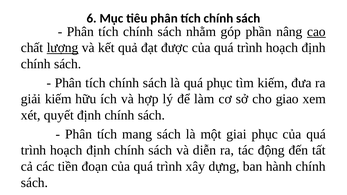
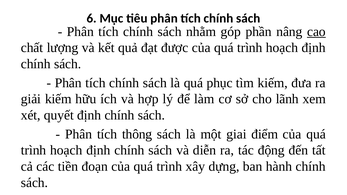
lượng underline: present -> none (63, 48)
giao: giao -> lãnh (287, 99)
mang: mang -> thông (137, 134)
giai phục: phục -> điểm (265, 134)
